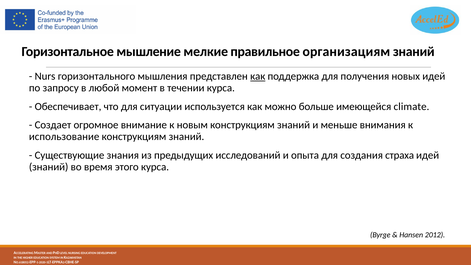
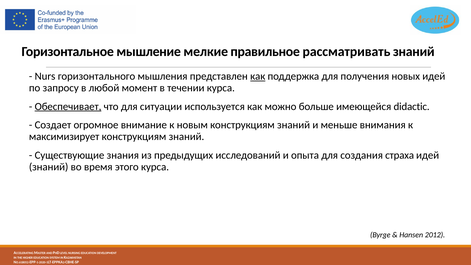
организациям: организациям -> рассматривать (346, 51)
Обеспечивает underline: none -> present (68, 106)
climate: climate -> didactic (412, 106)
использование: использование -> максимизирует (64, 137)
